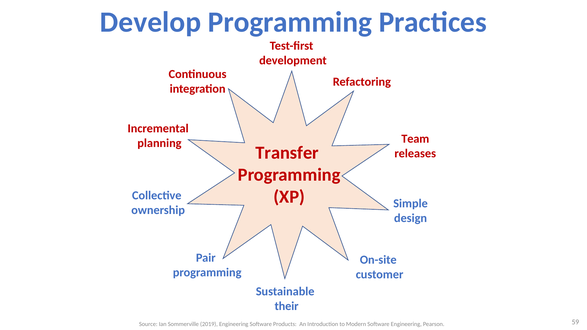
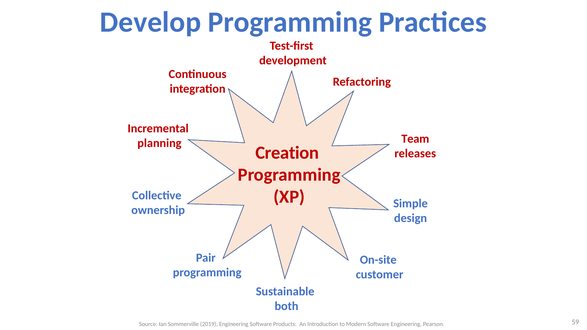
Transfer: Transfer -> Creation (287, 153)
their: their -> both (287, 306)
